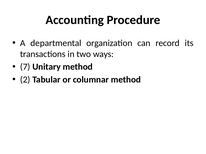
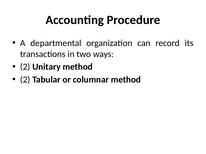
7: 7 -> 2 (25, 67)
